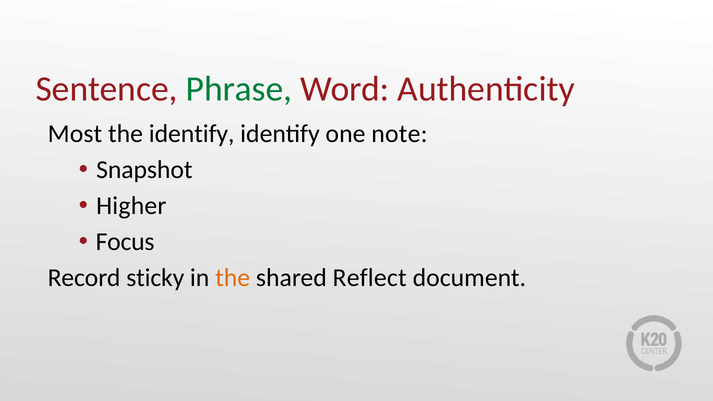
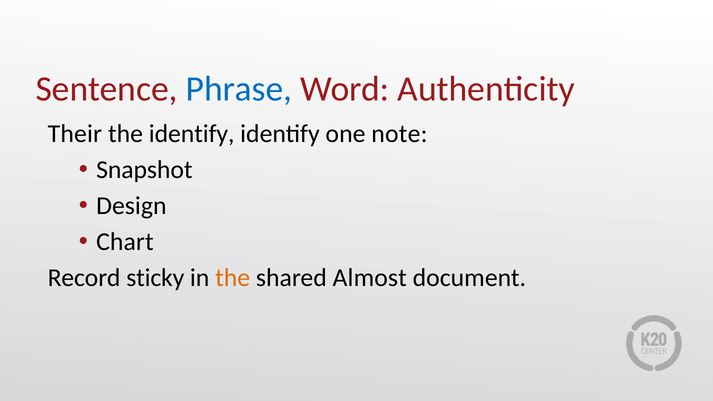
Phrase colour: green -> blue (239, 89)
Most: Most -> Their (75, 134)
Higher: Higher -> Design (131, 206)
Focus: Focus -> Chart (125, 242)
Reflect: Reflect -> Almost (370, 278)
